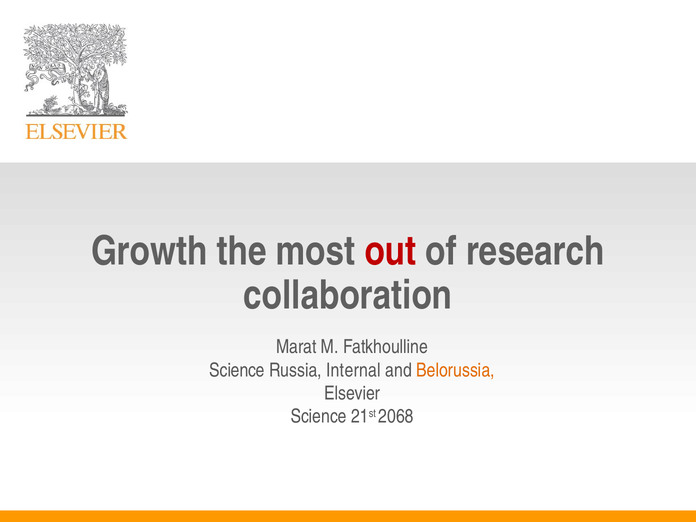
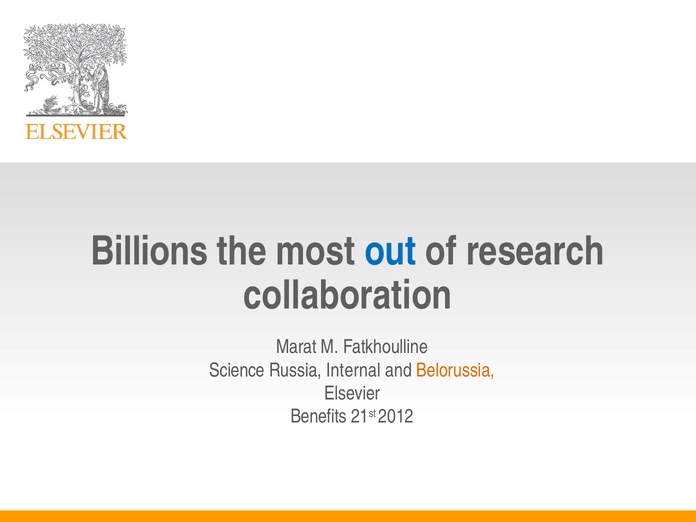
Growth: Growth -> Billions (149, 251)
out colour: red -> blue (390, 251)
Science: Science -> Benefits (319, 417)
2068: 2068 -> 2012 (396, 417)
